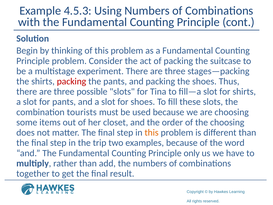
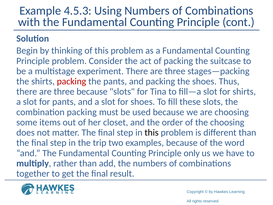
three possible: possible -> because (92, 91)
combination tourists: tourists -> packing (82, 112)
this colour: orange -> black (152, 132)
